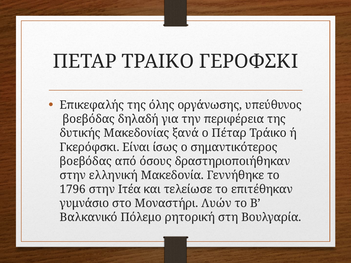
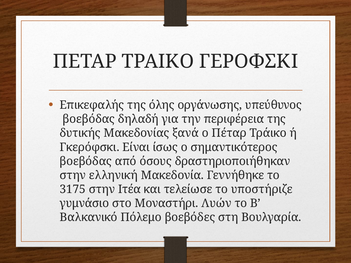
1796: 1796 -> 3175 (73, 189)
επιτέθηκαν: επιτέθηκαν -> υποστήριζε (262, 189)
ρητορική: ρητορική -> βοεβόδες (190, 218)
